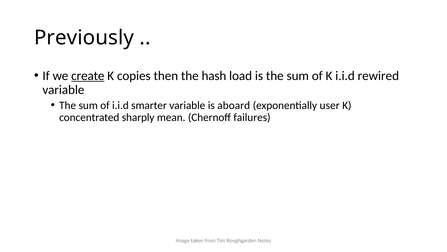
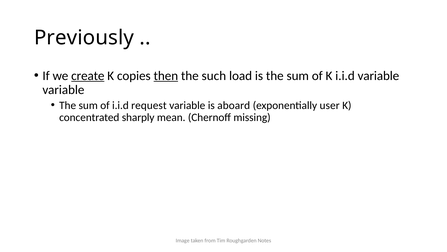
then underline: none -> present (166, 76)
hash: hash -> such (214, 76)
i.i.d rewired: rewired -> variable (378, 76)
smarter: smarter -> request (149, 105)
failures: failures -> missing (252, 117)
